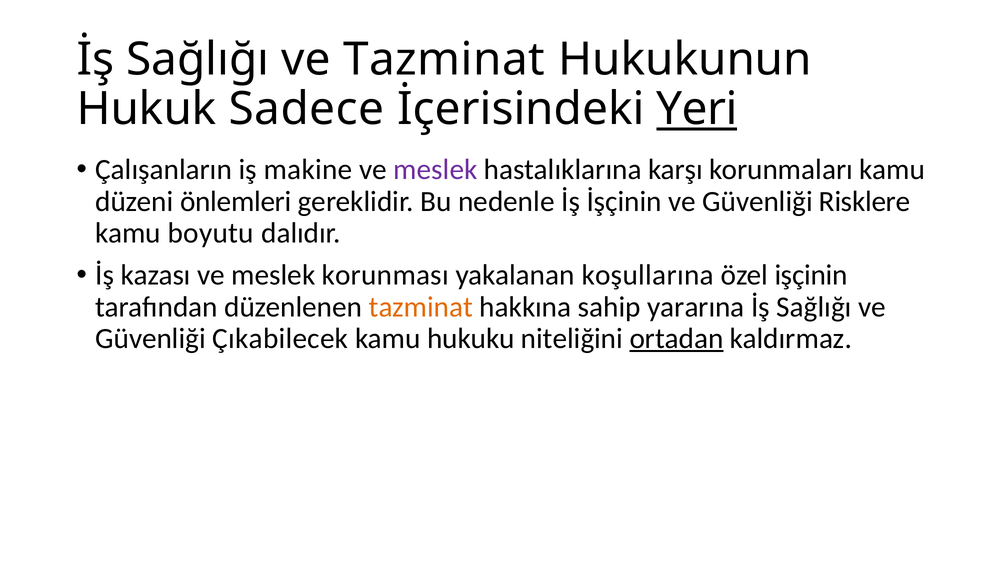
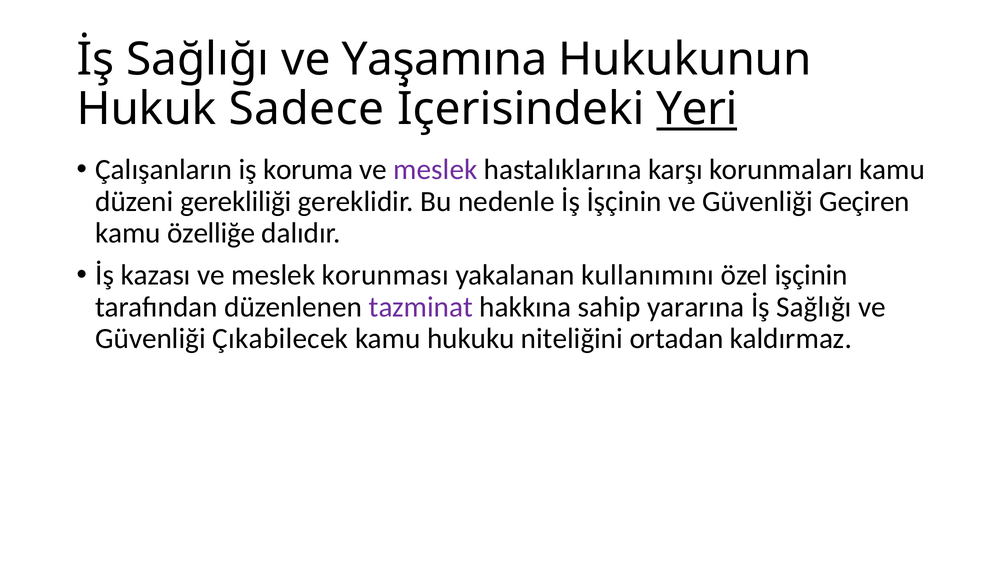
ve Tazminat: Tazminat -> Yaşamına (445, 59)
makine: makine -> koruma (308, 170)
önlemleri: önlemleri -> gerekliliği (236, 201)
Risklere: Risklere -> Geçiren (865, 201)
boyutu: boyutu -> özelliğe (211, 233)
koşullarına: koşullarına -> kullanımını (648, 275)
tazminat colour: orange -> purple (421, 307)
ortadan underline: present -> none (676, 338)
